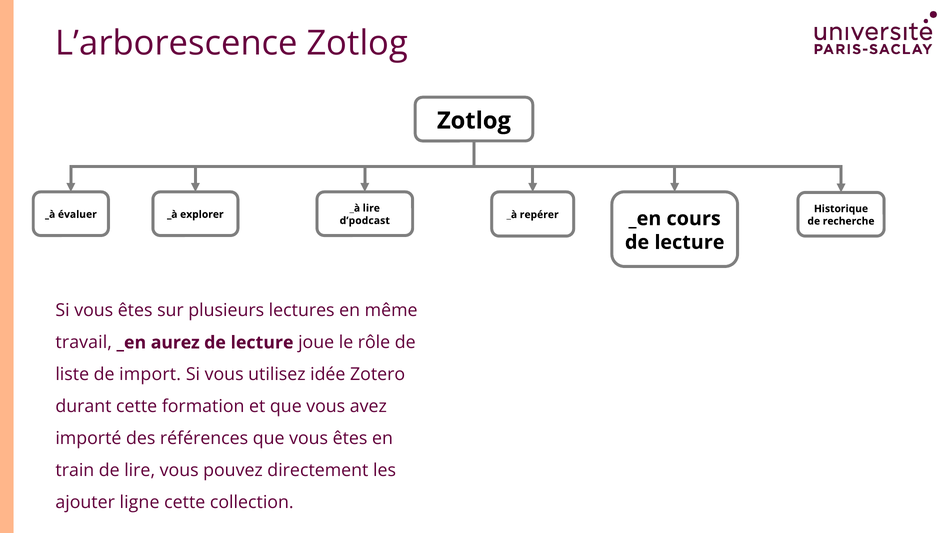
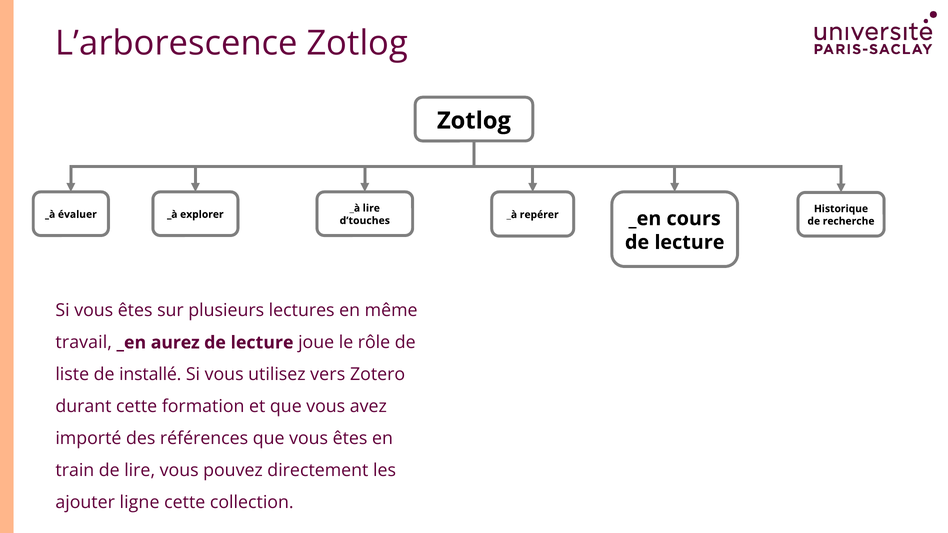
d’podcast: d’podcast -> d’touches (365, 221)
import: import -> installé (150, 375)
idée: idée -> vers (328, 375)
